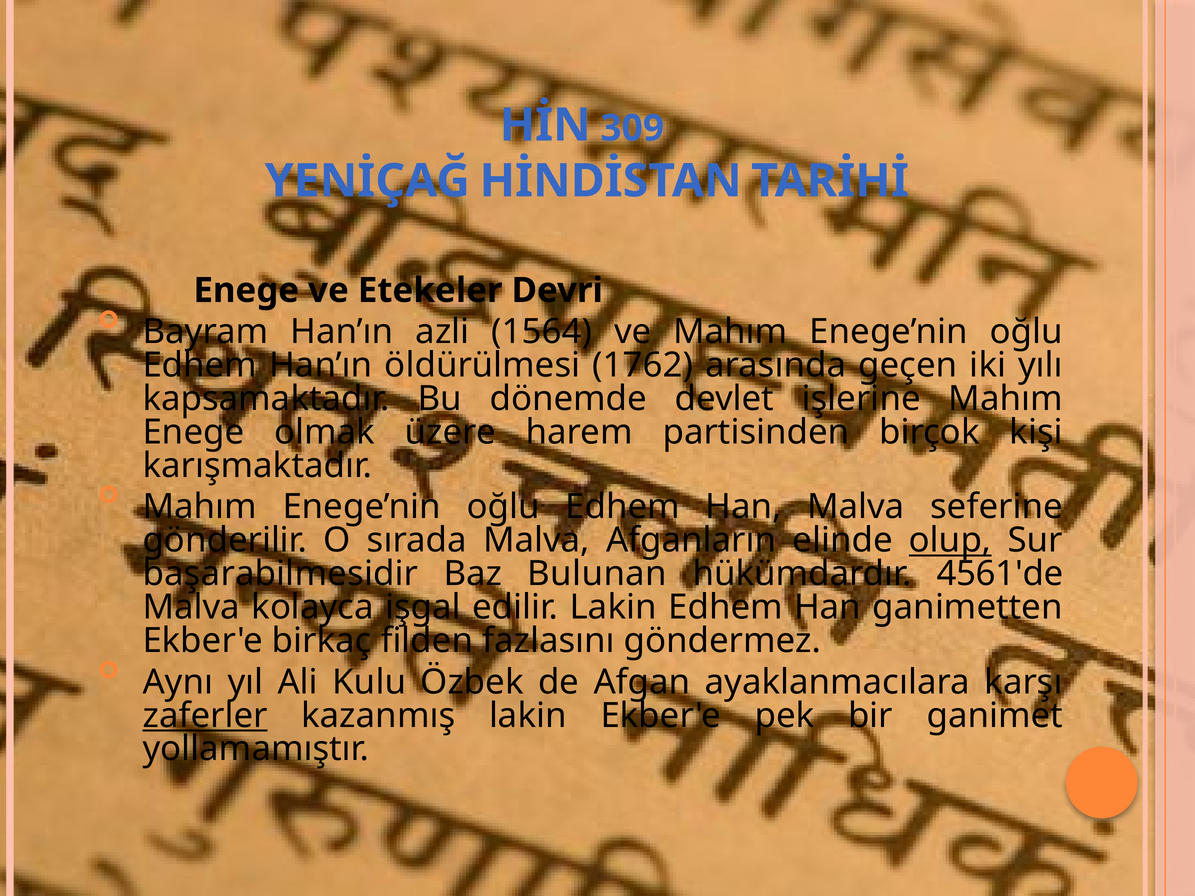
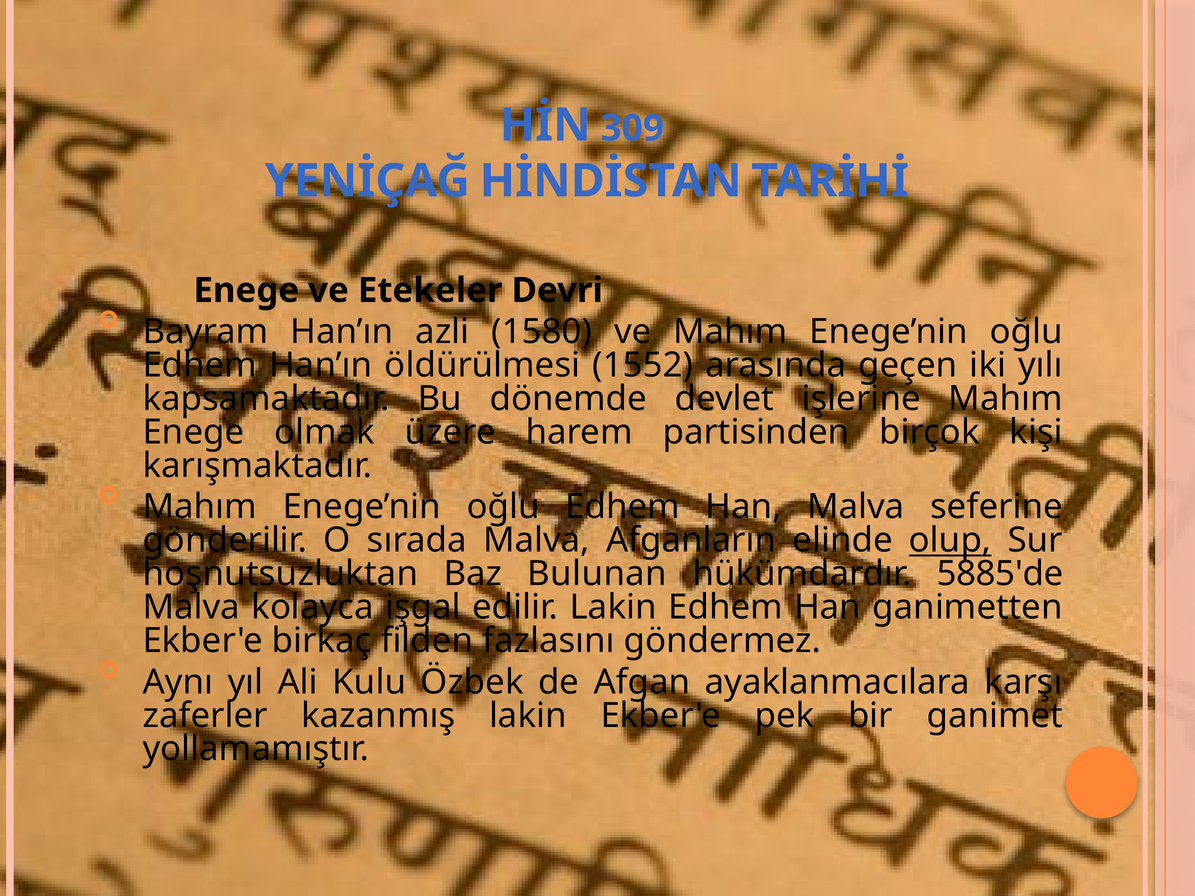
1564: 1564 -> 1580 (542, 332)
1762: 1762 -> 1552 (643, 365)
başarabilmesidir: başarabilmesidir -> hoşnutsuzluktan (280, 574)
4561'de: 4561'de -> 5885'de (1000, 574)
zaferler underline: present -> none (205, 716)
